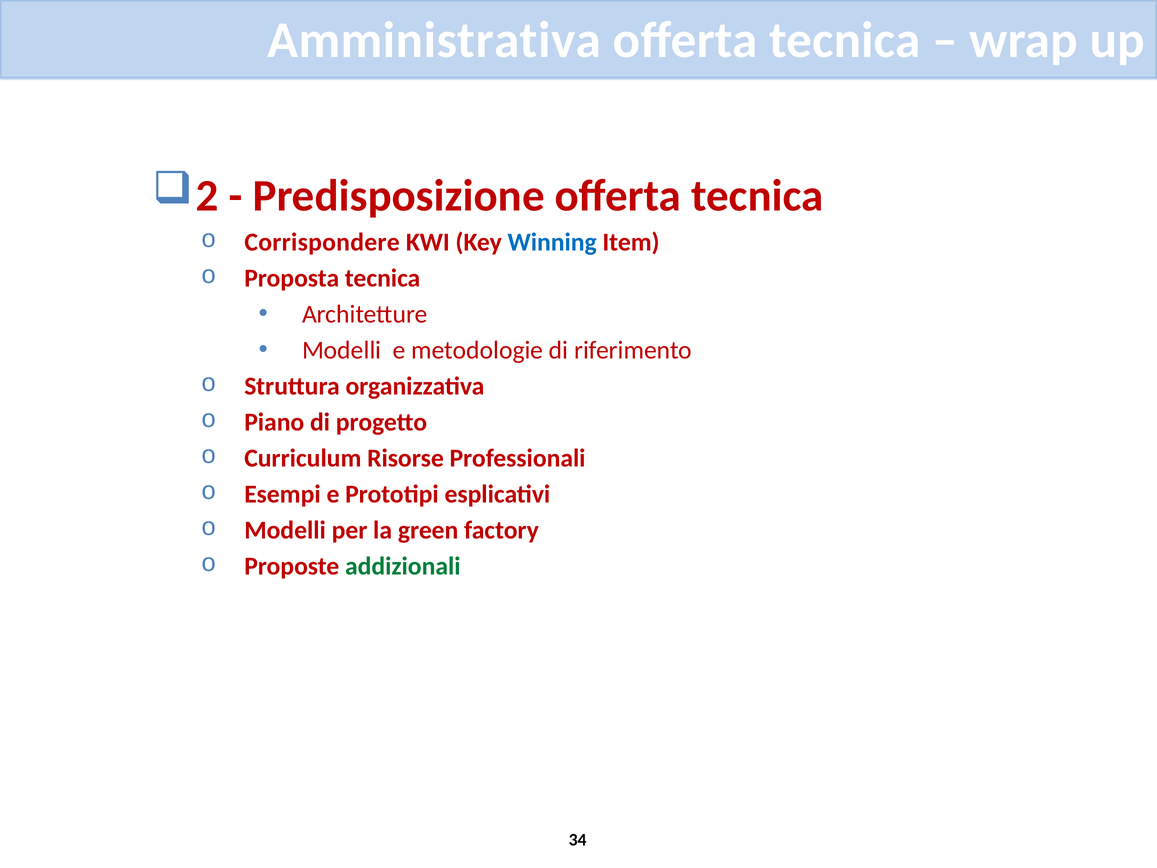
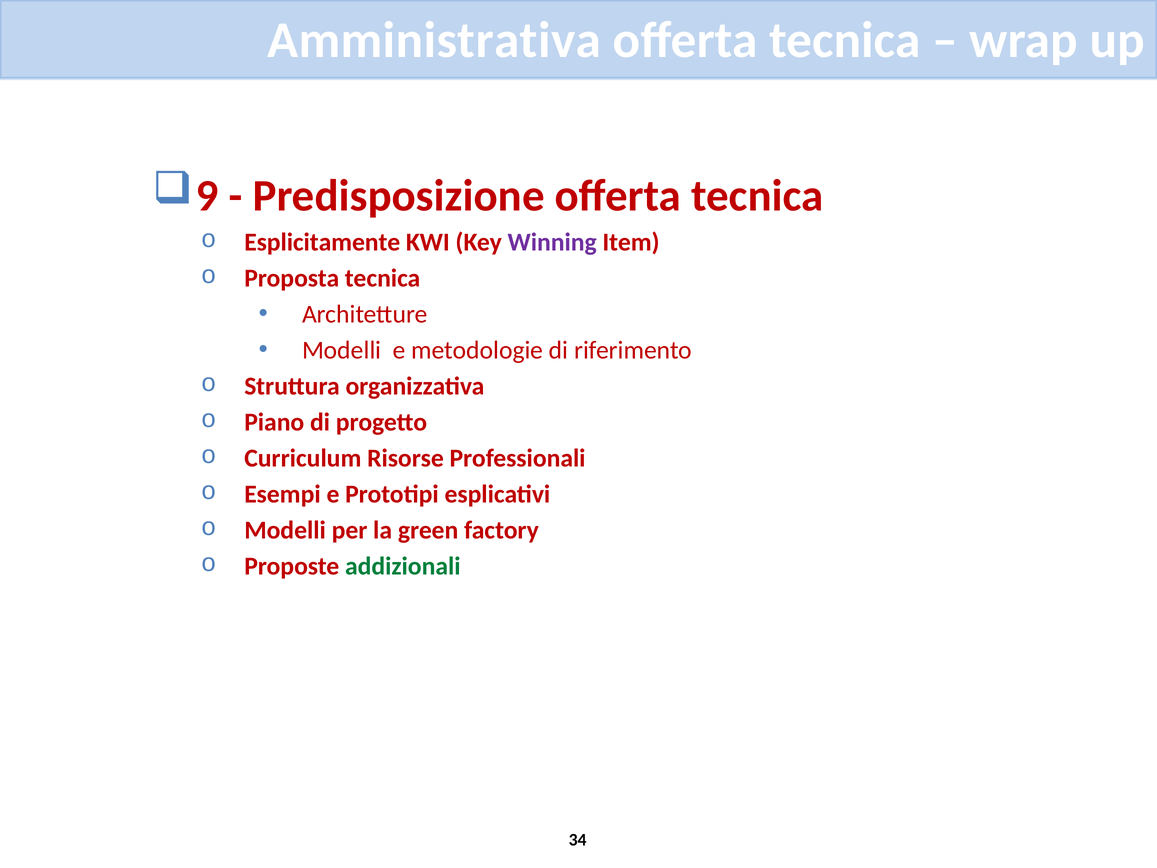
2: 2 -> 9 (207, 196)
Corrispondere: Corrispondere -> Esplicitamente (322, 242)
Winning colour: blue -> purple (552, 242)
